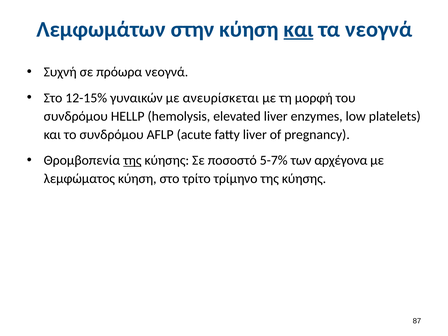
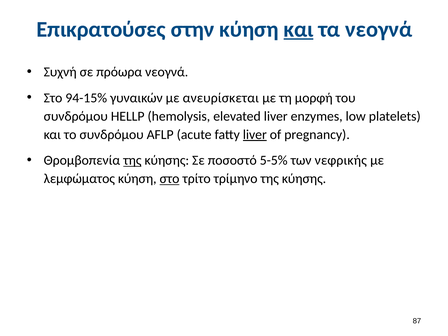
Λεμφωμάτων: Λεμφωμάτων -> Επικρατούσες (101, 30)
12-15%: 12-15% -> 94-15% (86, 98)
liver underline: none -> present (255, 135)
5-7%: 5-7% -> 5-5% (274, 160)
αρχέγονα: αρχέγονα -> νεφρικής (341, 160)
στο underline: none -> present (170, 179)
